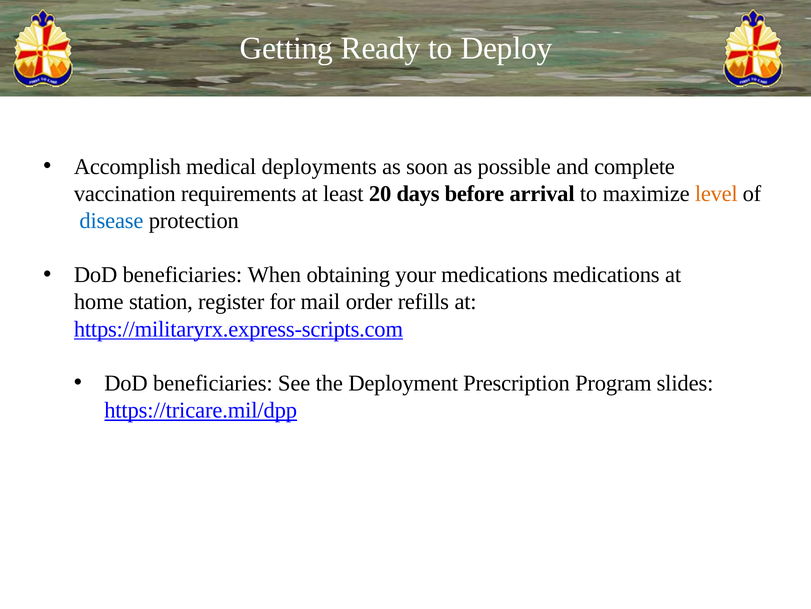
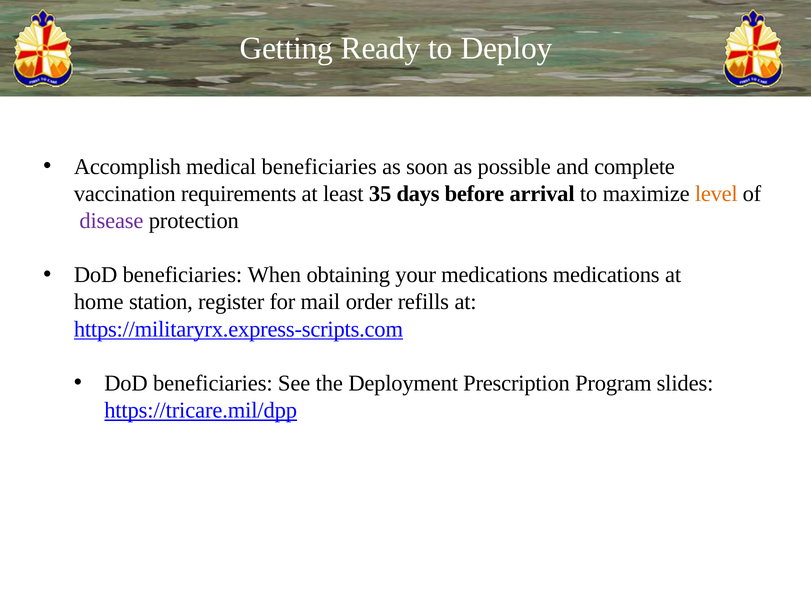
medical deployments: deployments -> beneficiaries (319, 166)
20: 20 -> 35 (380, 193)
disease colour: blue -> purple (111, 221)
